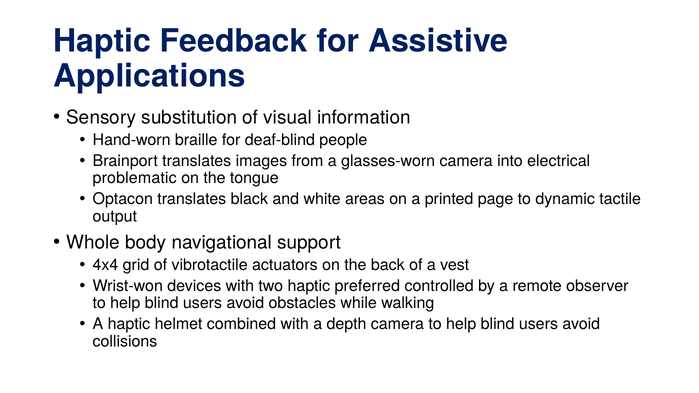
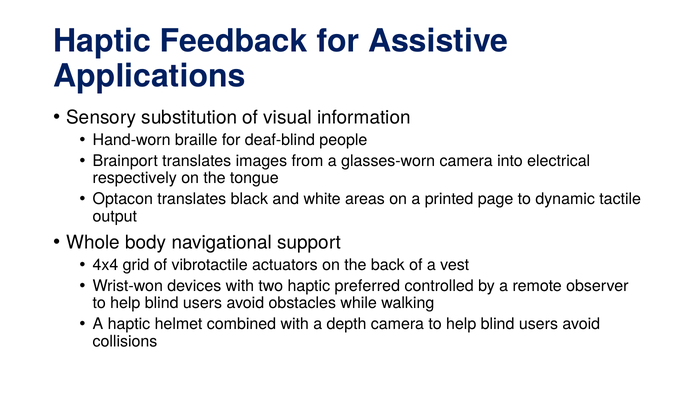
problematic: problematic -> respectively (135, 178)
